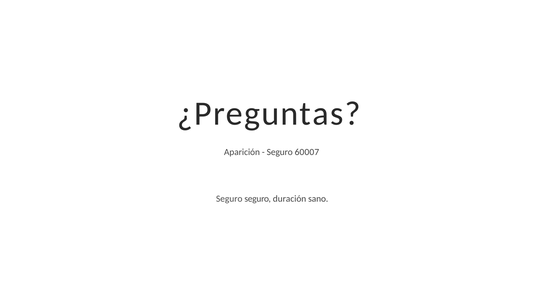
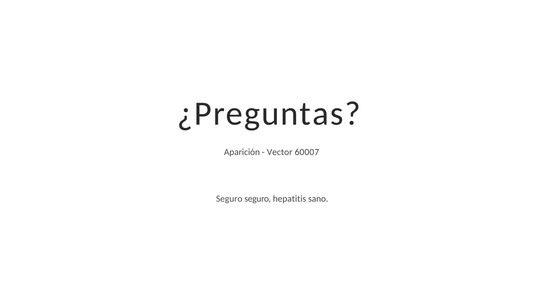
Seguro: Seguro -> Vector (280, 152)
duración: duración -> hepatitis (290, 199)
